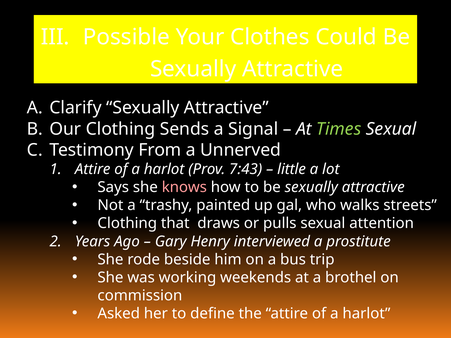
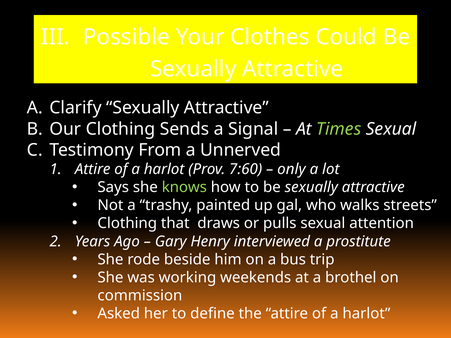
7:43: 7:43 -> 7:60 (246, 169)
little: little -> only (291, 169)
knows colour: pink -> light green (184, 187)
